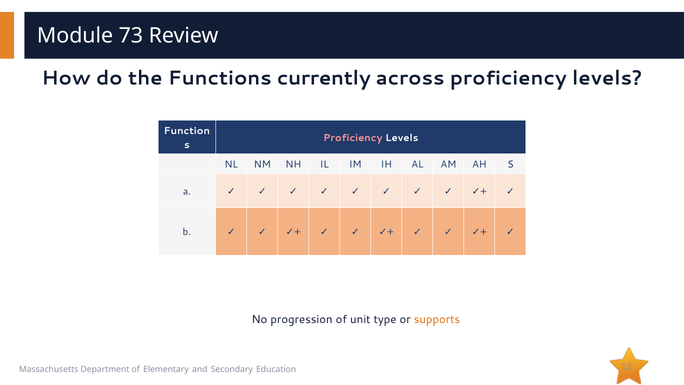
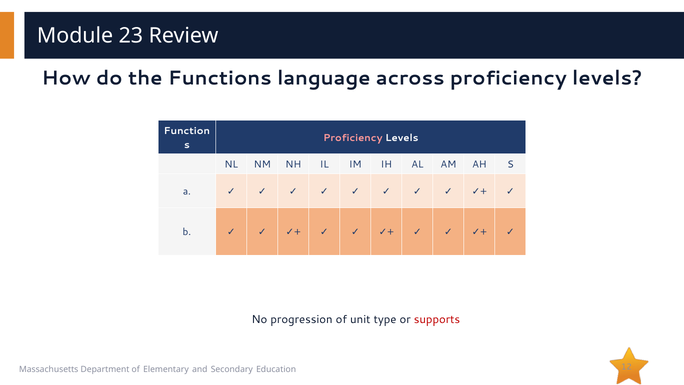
73: 73 -> 23 (131, 35)
currently: currently -> language (324, 78)
supports colour: orange -> red (437, 319)
